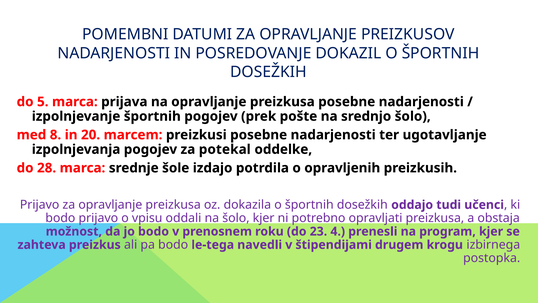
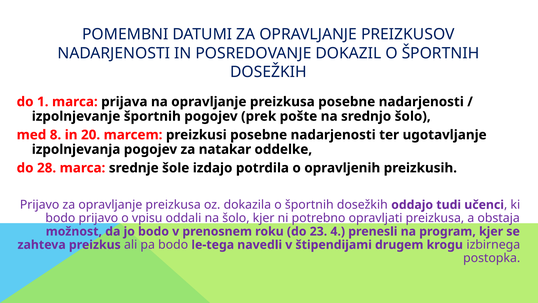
5: 5 -> 1 (43, 102)
potekal: potekal -> natakar (225, 149)
